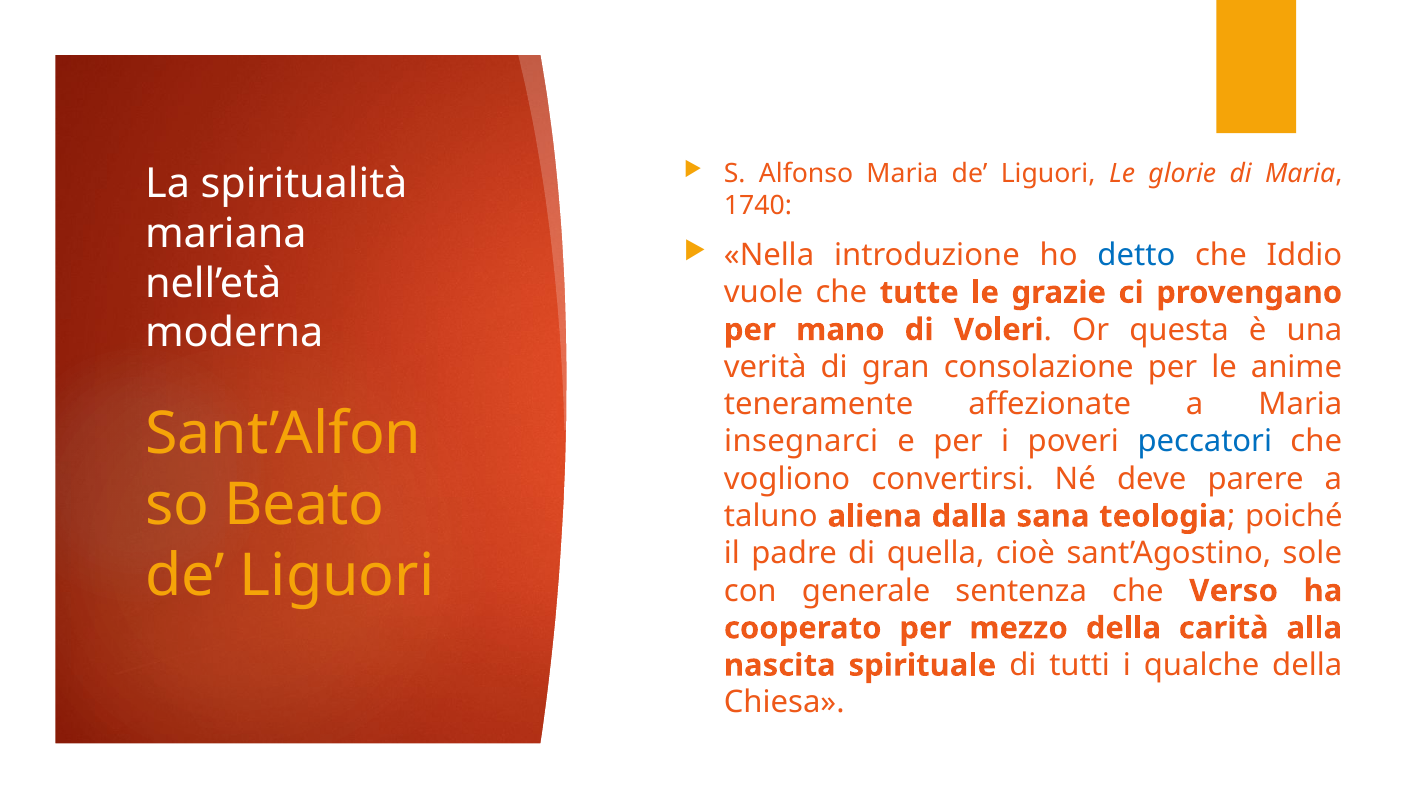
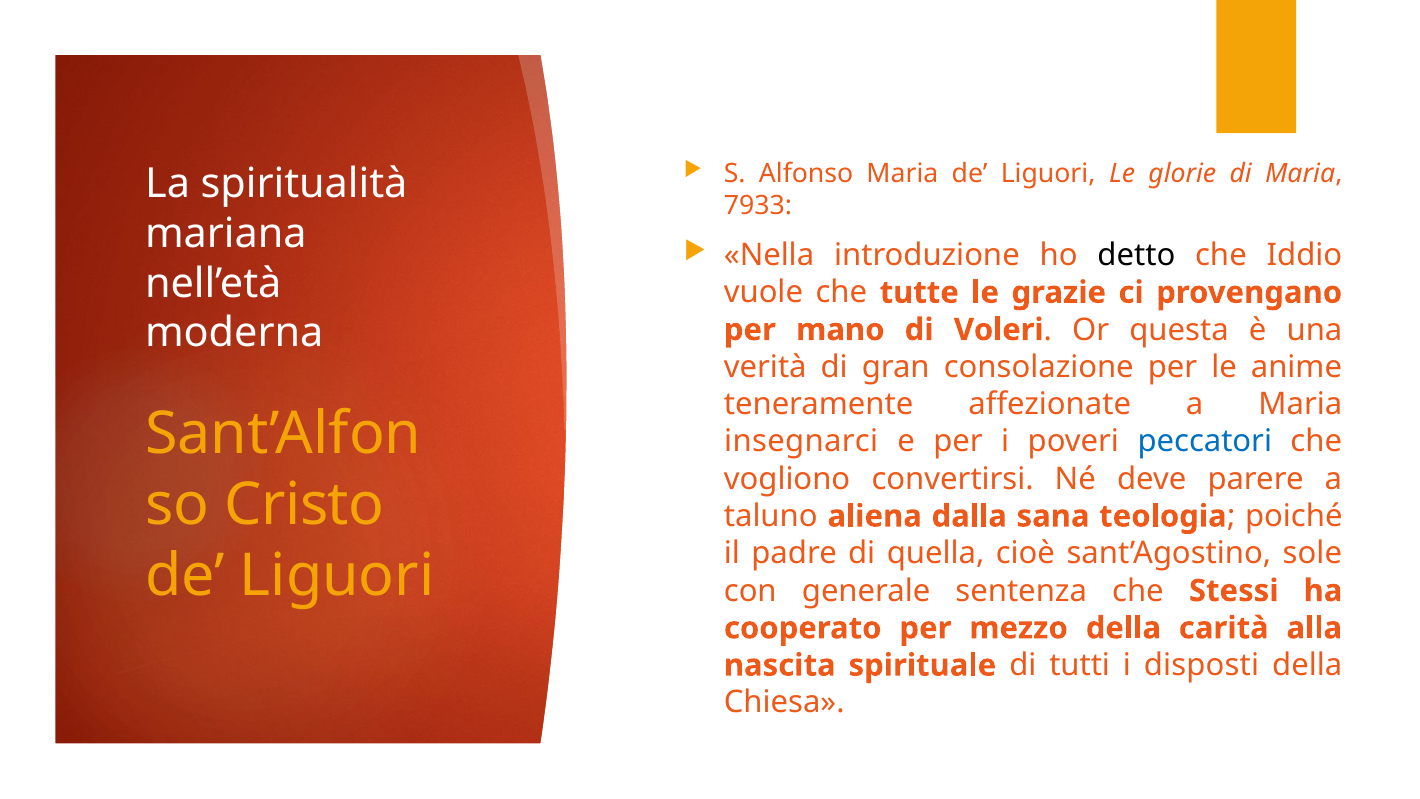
1740: 1740 -> 7933 (758, 205)
detto colour: blue -> black (1136, 255)
Beato: Beato -> Cristo (304, 505)
Verso: Verso -> Stessi (1234, 591)
qualche: qualche -> disposti (1201, 665)
